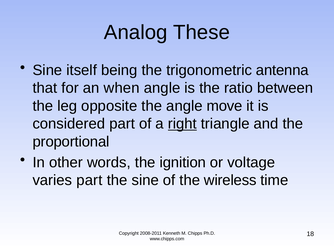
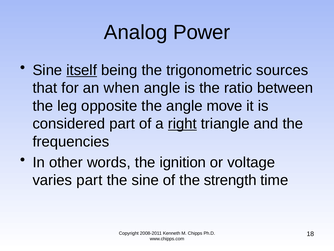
These: These -> Power (202, 32)
itself underline: none -> present (82, 70)
antenna: antenna -> sources (282, 70)
proportional: proportional -> frequencies (71, 141)
wireless: wireless -> strength (230, 180)
